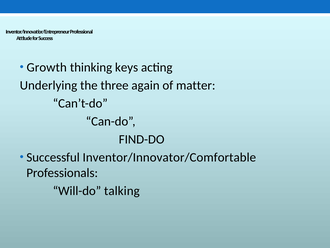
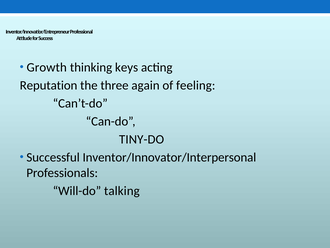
Underlying: Underlying -> Reputation (49, 85)
matter: matter -> feeling (196, 85)
FIND-DO: FIND-DO -> TINY-DO (142, 139)
Inventor/Innovator/Comfortable: Inventor/Innovator/Comfortable -> Inventor/Innovator/Interpersonal (169, 157)
